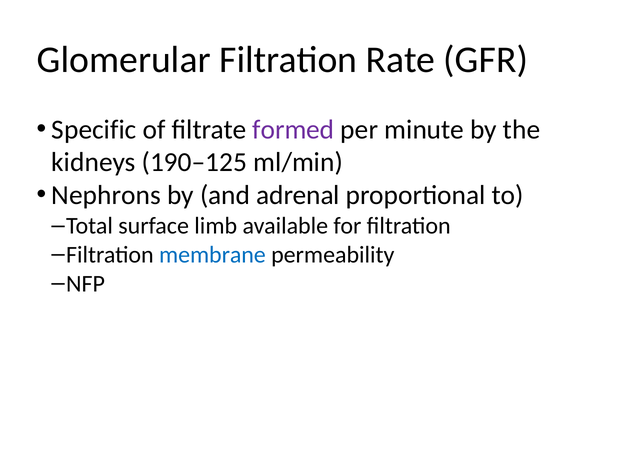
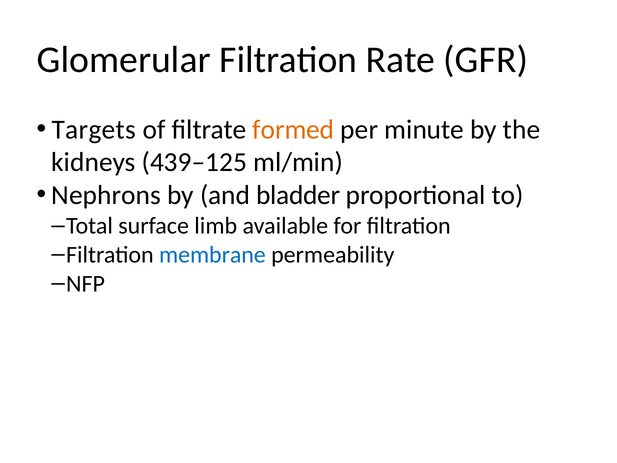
Specific: Specific -> Targets (94, 129)
formed colour: purple -> orange (293, 129)
190–125: 190–125 -> 439–125 (194, 162)
adrenal: adrenal -> bladder (298, 195)
